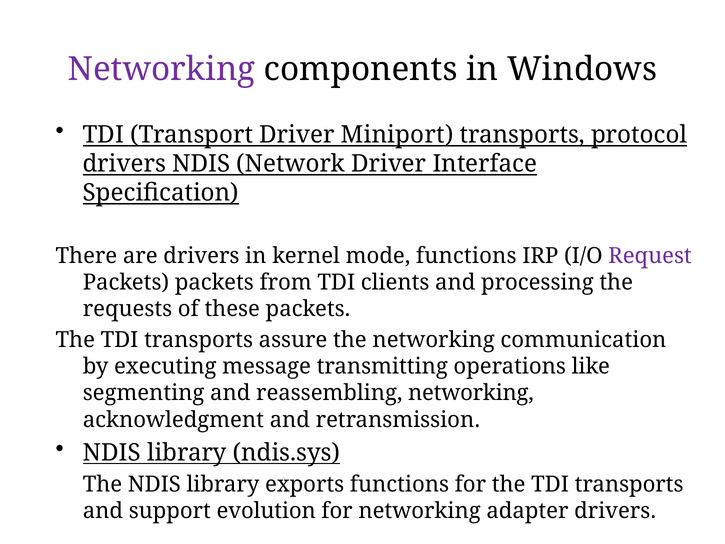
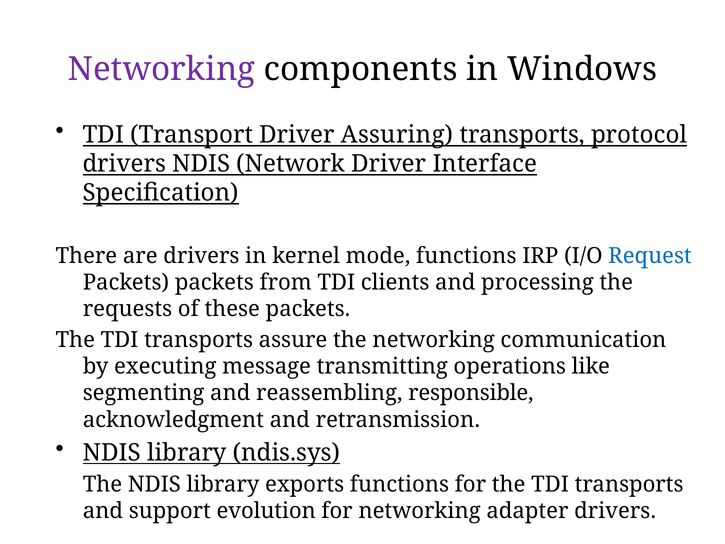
Miniport: Miniport -> Assuring (397, 135)
Request colour: purple -> blue (650, 256)
reassembling networking: networking -> responsible (471, 393)
